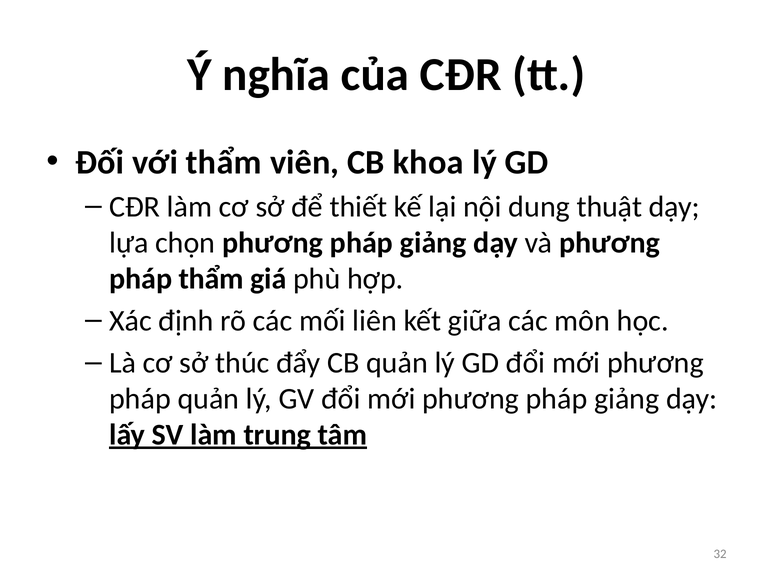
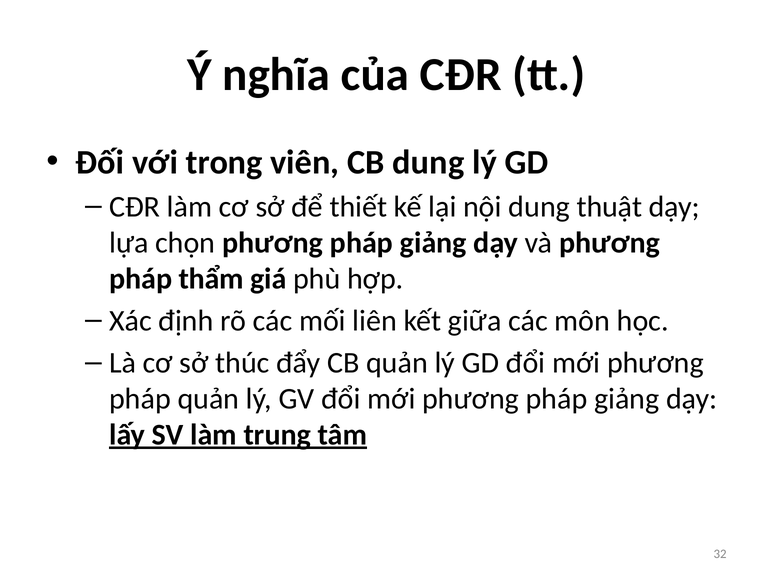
với thẩm: thẩm -> trong (224, 162)
CB khoa: khoa -> dung (428, 162)
